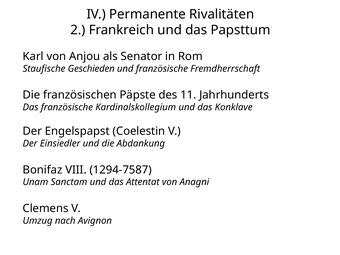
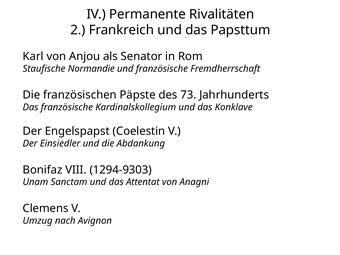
Geschieden: Geschieden -> Normandie (91, 69)
11: 11 -> 73 (188, 95)
1294-7587: 1294-7587 -> 1294-9303 (121, 170)
